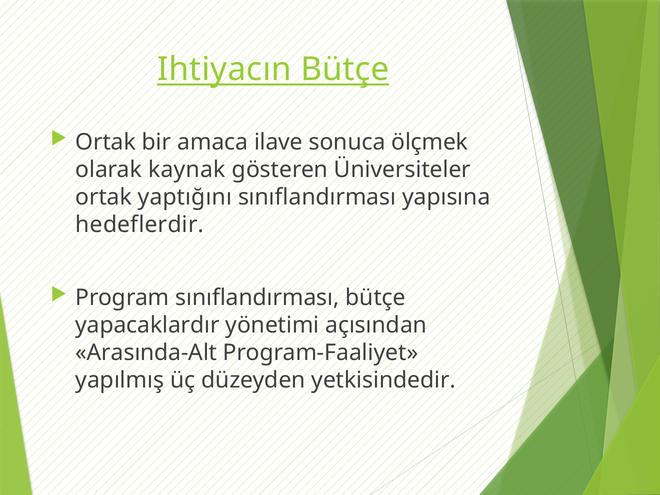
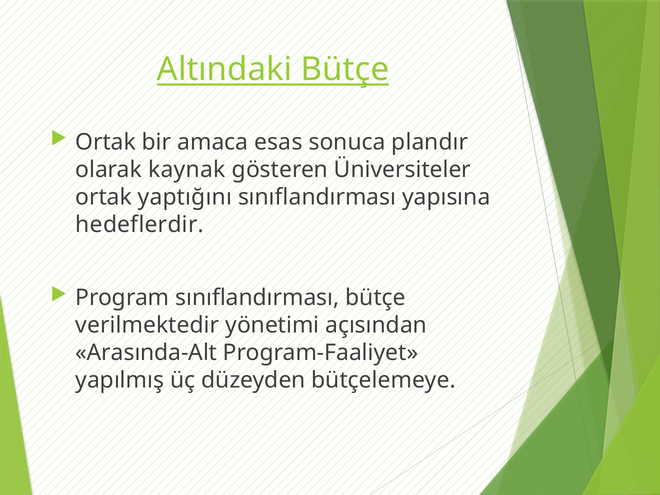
Ihtiyacın: Ihtiyacın -> Altındaki (225, 69)
ilave: ilave -> esas (278, 142)
ölçmek: ölçmek -> plandır (430, 142)
yapacaklardır: yapacaklardır -> verilmektedir (147, 325)
yetkisindedir: yetkisindedir -> bütçelemeye (384, 380)
